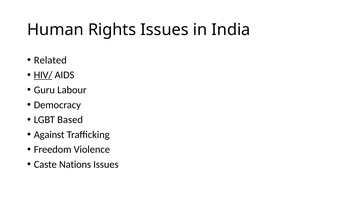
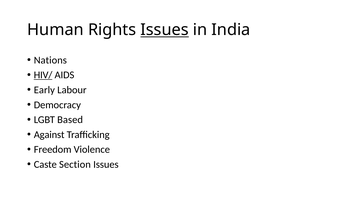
Issues underline: none -> present (165, 30)
Related: Related -> Nations (50, 60)
Guru: Guru -> Early (44, 90)
Nations: Nations -> Section (75, 165)
